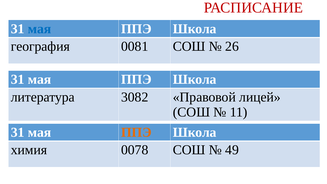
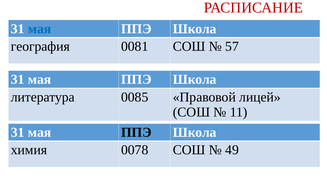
26: 26 -> 57 (232, 46)
3082: 3082 -> 0085 (135, 97)
ППЭ colour: orange -> black (136, 132)
